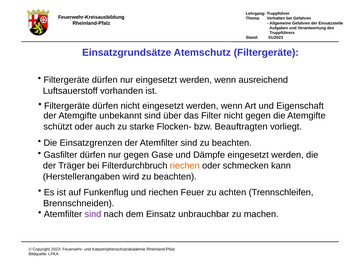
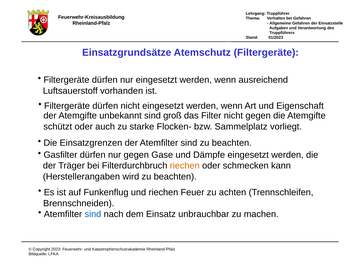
über: über -> groß (172, 116)
Beauftragten: Beauftragten -> Sammelplatz (241, 127)
sind colour: purple -> blue (93, 214)
